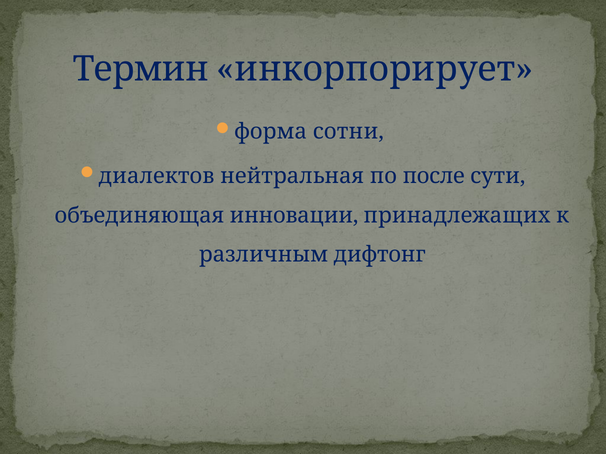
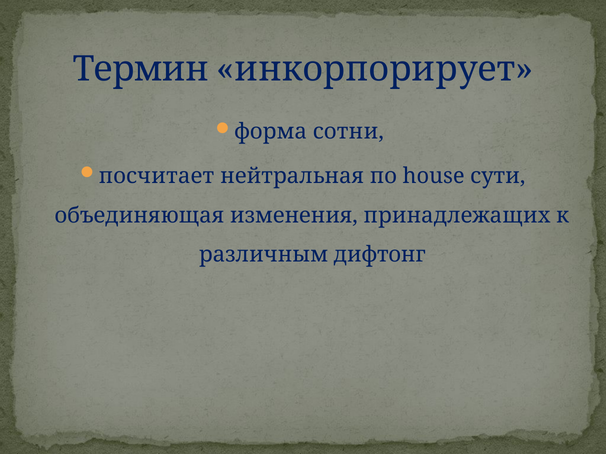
диалектов: диалектов -> посчитает (156, 176)
после: после -> house (434, 176)
инновации: инновации -> изменения (294, 216)
